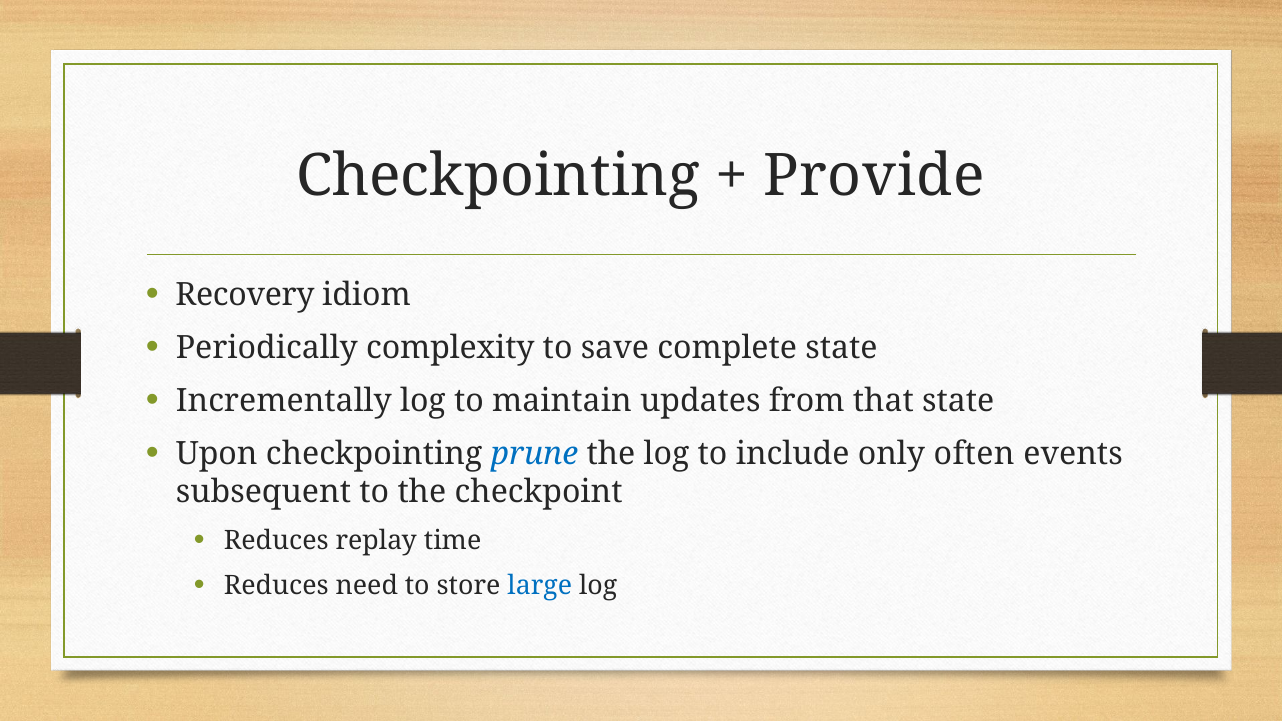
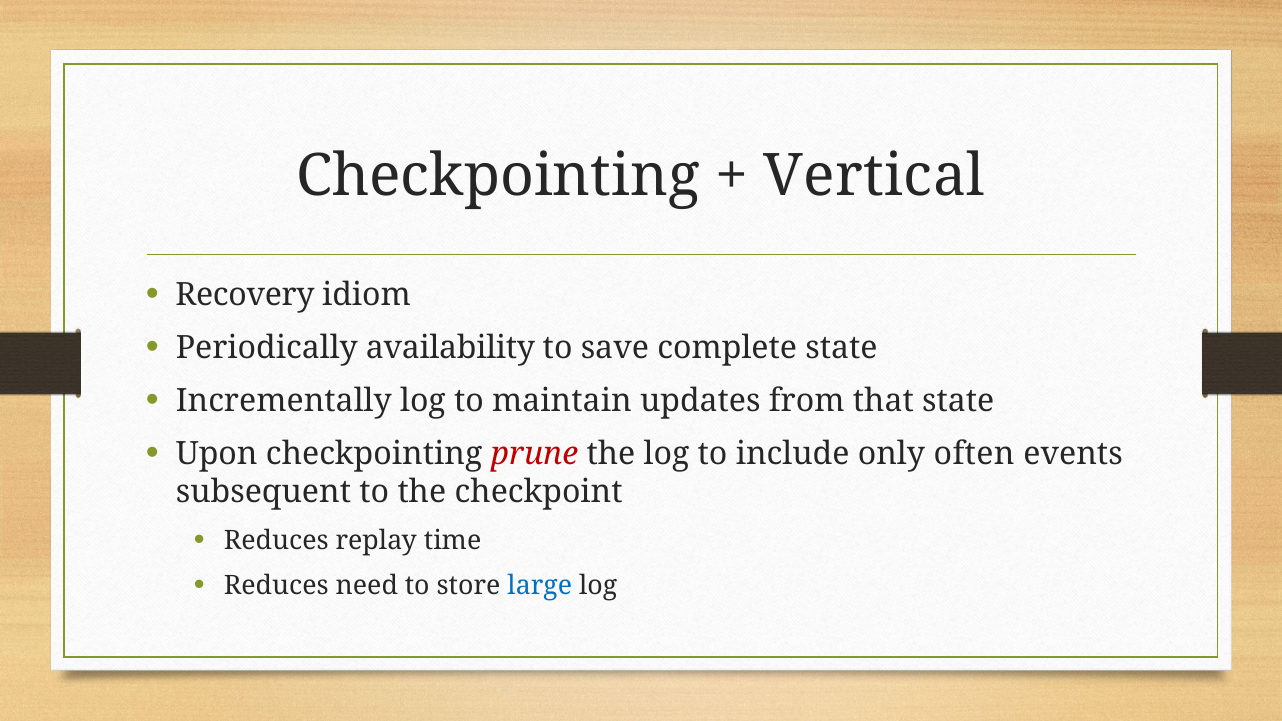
Provide: Provide -> Vertical (874, 176)
complexity: complexity -> availability (450, 348)
prune colour: blue -> red (534, 454)
